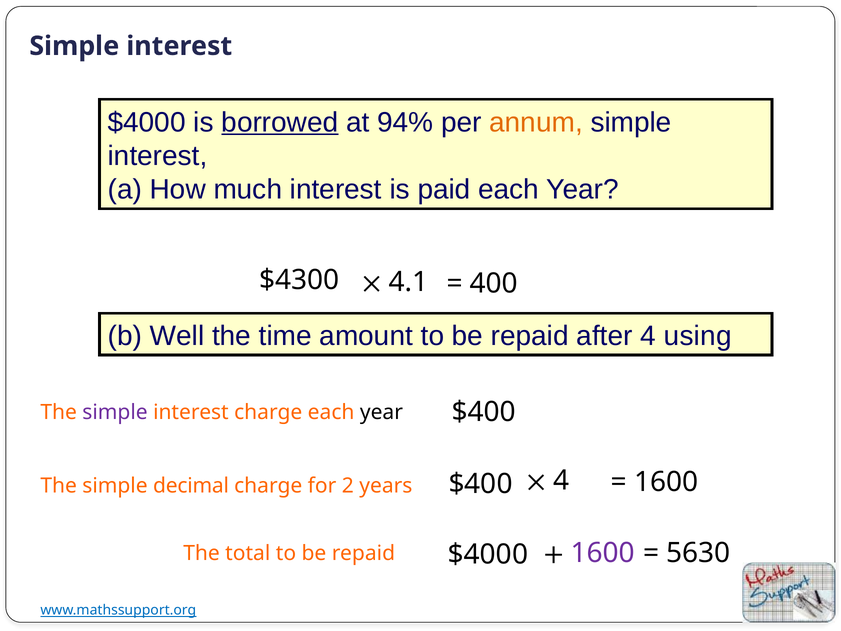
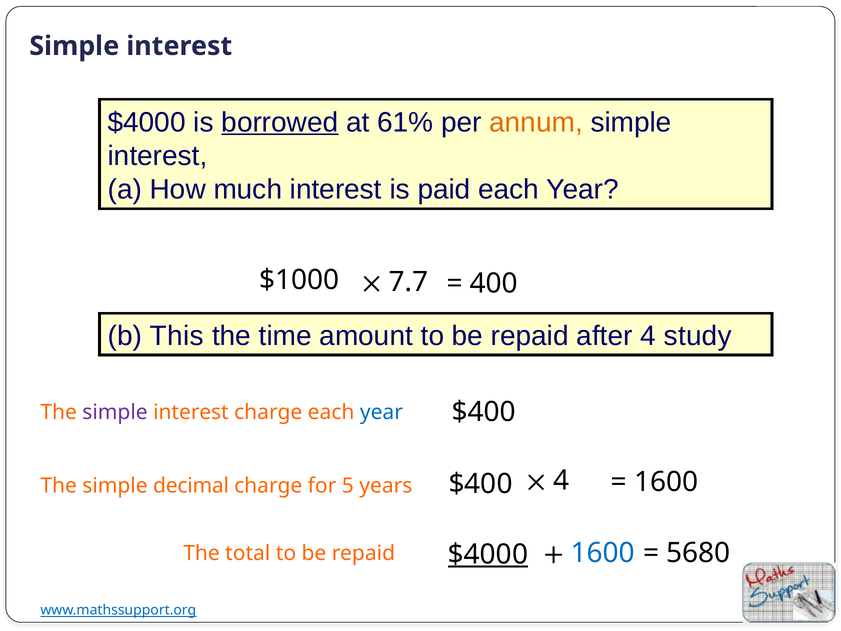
94%: 94% -> 61% (405, 122)
$4300: $4300 -> $1000 (299, 280)
4.1: 4.1 -> 7.7 (409, 282)
Well: Well -> This (177, 336)
using: using -> study (698, 336)
year colour: black -> blue (381, 412)
2: 2 -> 5 (348, 485)
1600 colour: purple -> blue (603, 553)
5630: 5630 -> 5680 (698, 553)
$4000 underline: none -> present (488, 554)
